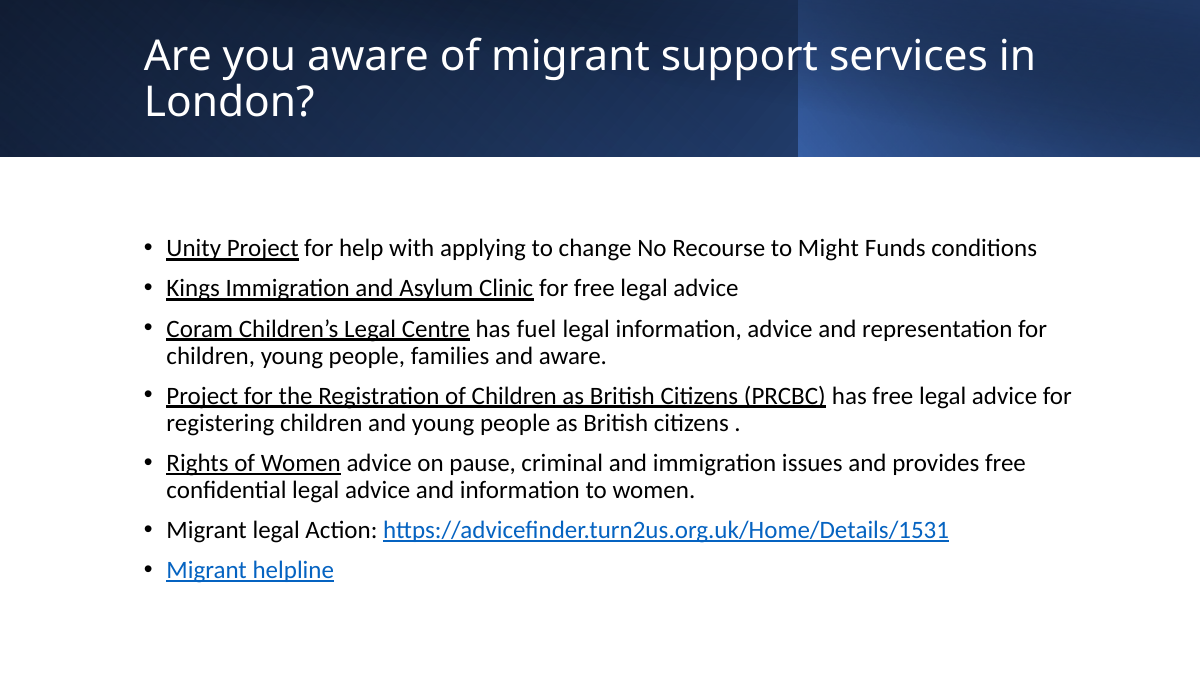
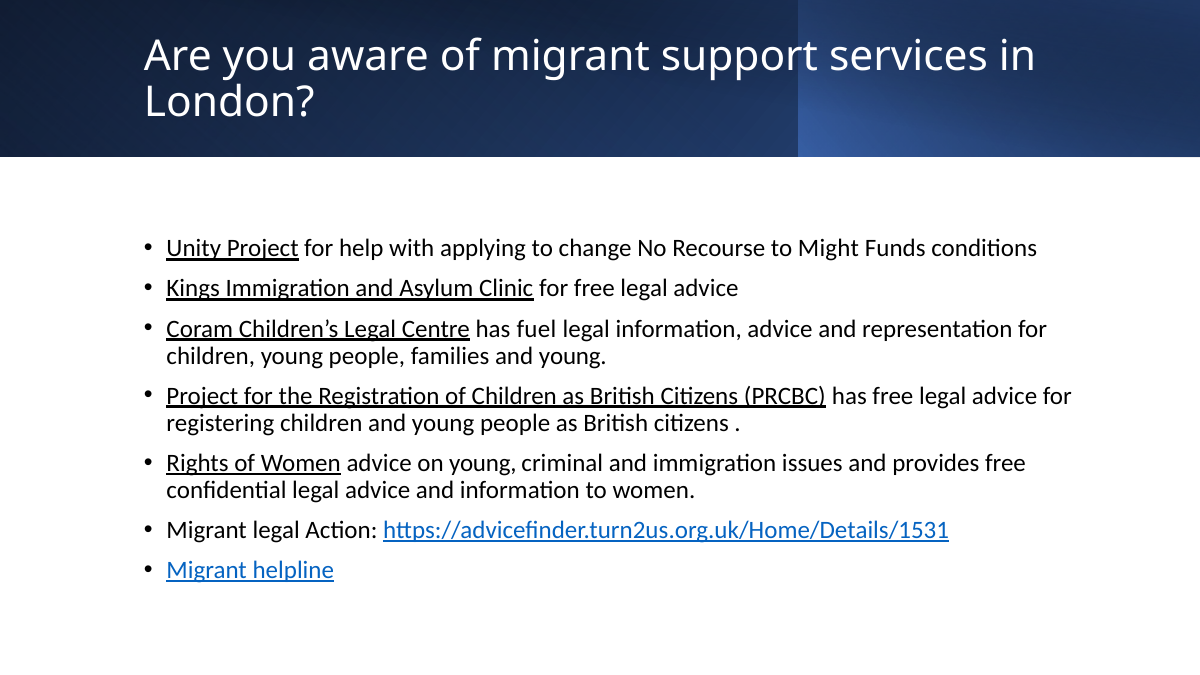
families and aware: aware -> young (573, 356)
on pause: pause -> young (483, 463)
